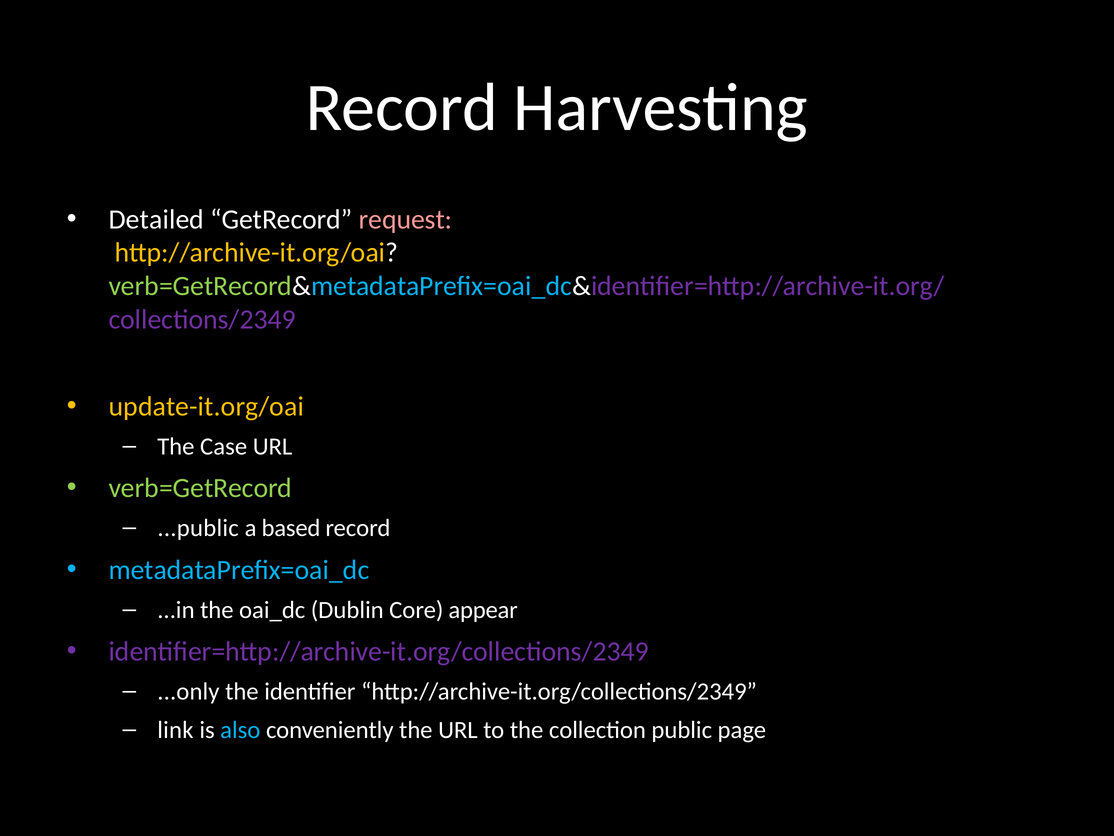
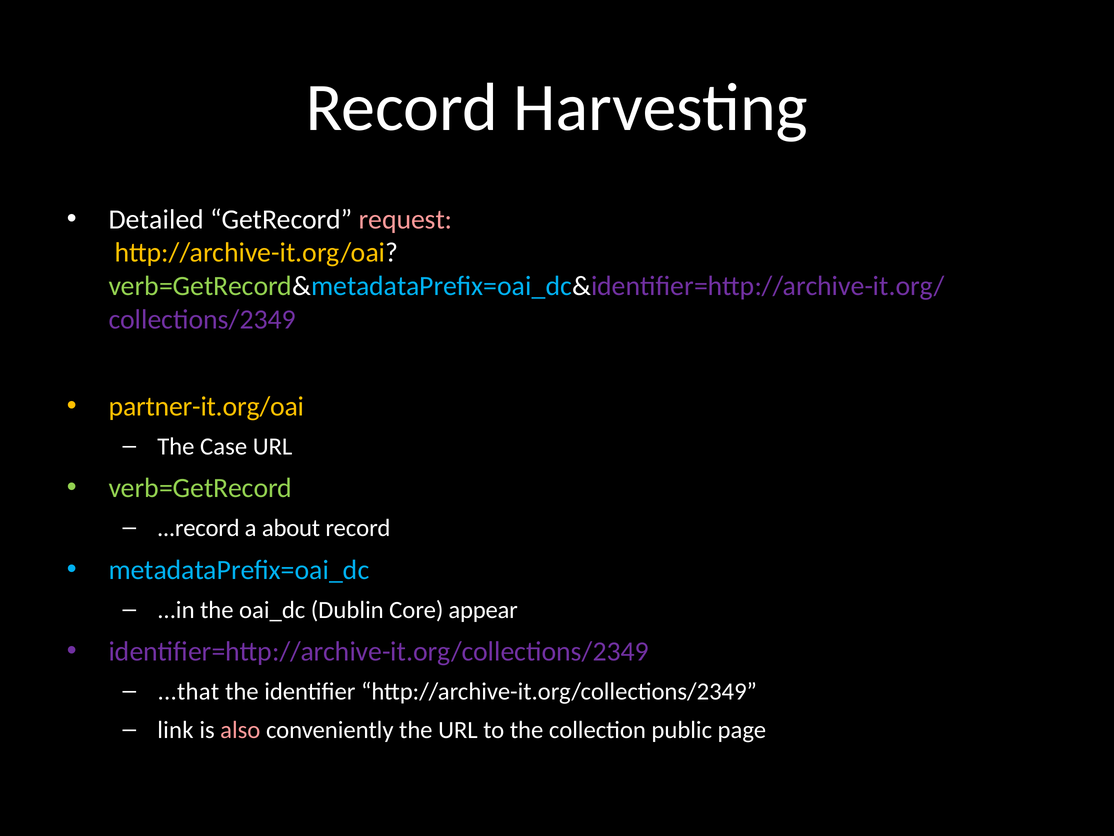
update-it.org/oai: update-it.org/oai -> partner-it.org/oai (206, 406)
...public: ...public -> ...record (198, 528)
based: based -> about (291, 528)
...only: ...only -> ...that (188, 691)
also colour: light blue -> pink (240, 730)
